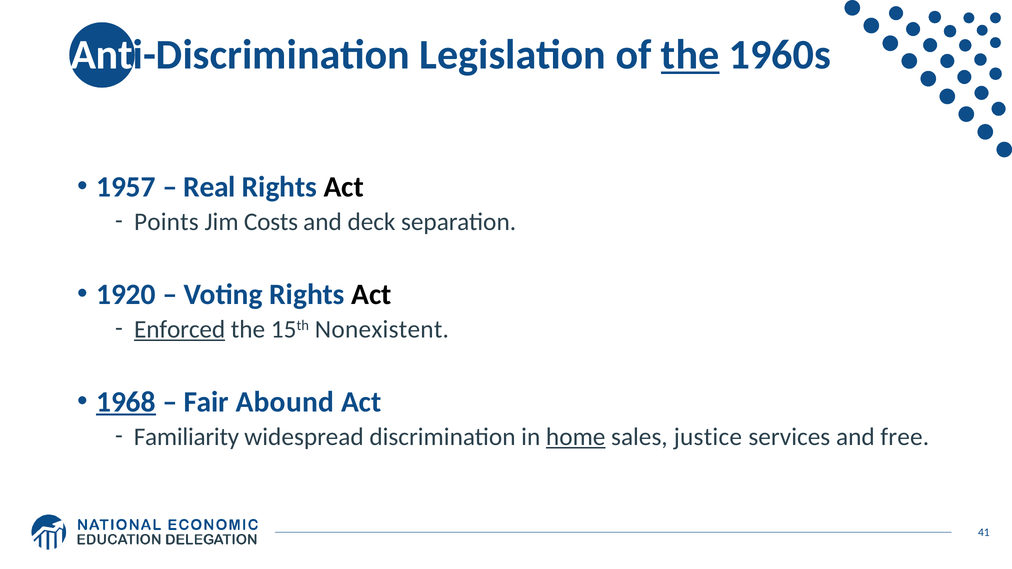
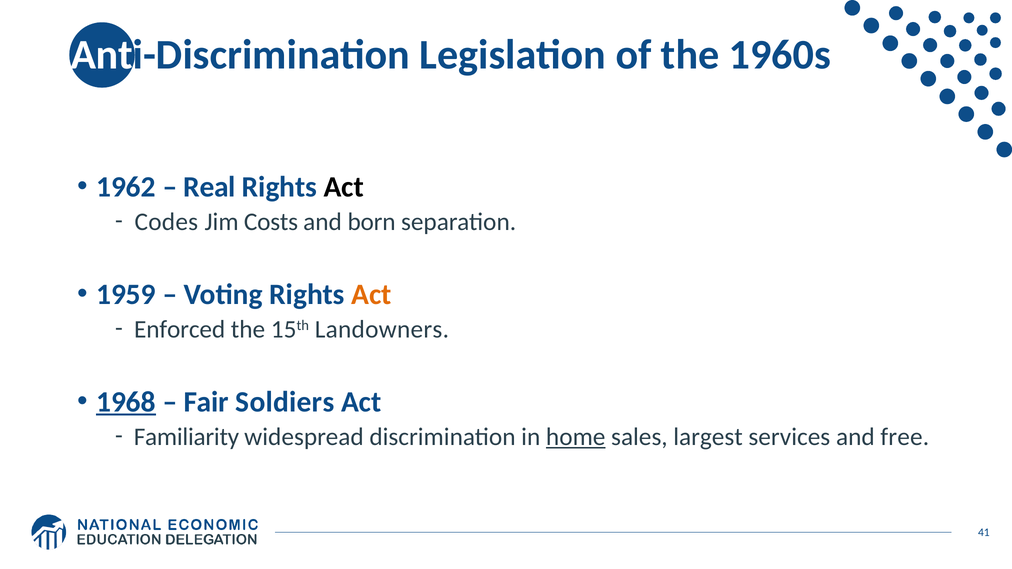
the underline: present -> none (690, 55)
1957: 1957 -> 1962 (126, 187)
Points: Points -> Codes (166, 222)
deck: deck -> born (372, 222)
1920: 1920 -> 1959 (126, 294)
Act colour: black -> orange (372, 294)
Enforced underline: present -> none (180, 329)
Nonexistent: Nonexistent -> Landowners (382, 329)
Abound: Abound -> Soldiers (285, 402)
justice: justice -> largest (708, 437)
